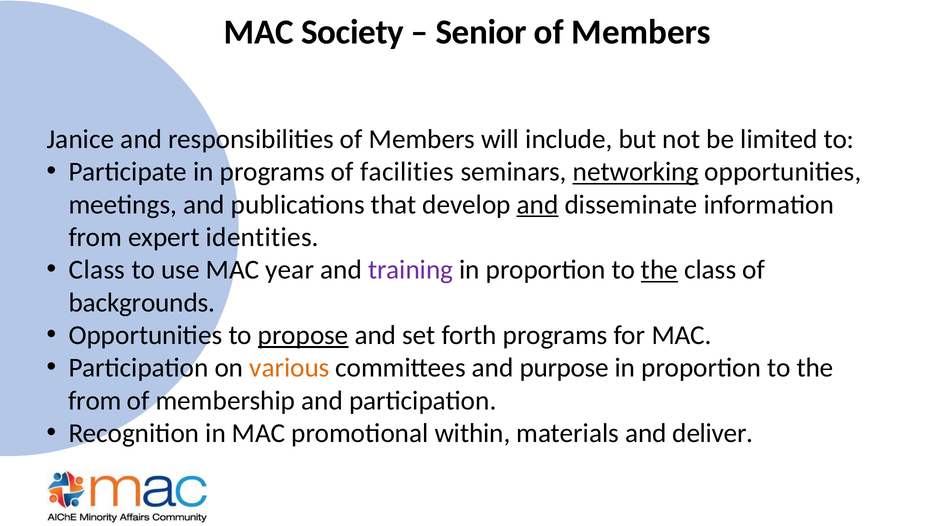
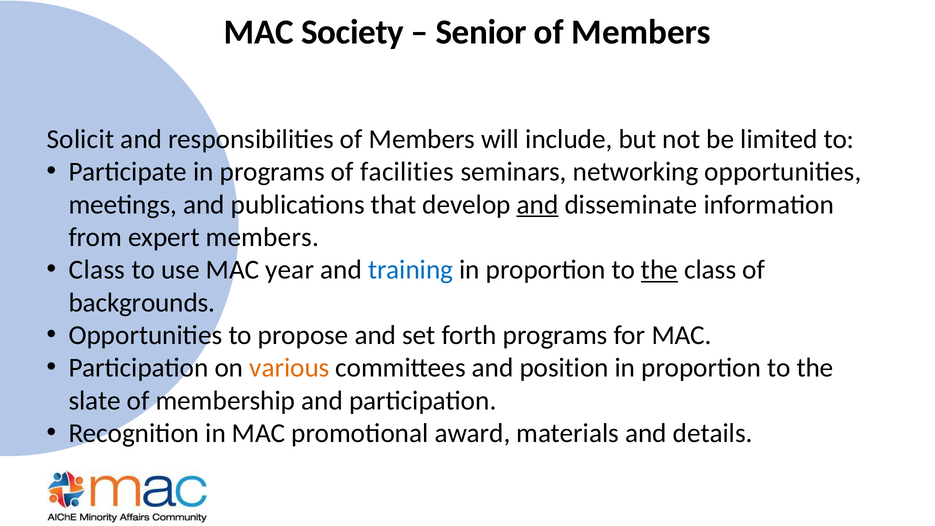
Janice: Janice -> Solicit (80, 139)
networking underline: present -> none (636, 172)
expert identities: identities -> members (262, 237)
training colour: purple -> blue (411, 270)
propose underline: present -> none (303, 335)
purpose: purpose -> position (564, 368)
from: from -> slate (95, 400)
within: within -> award (472, 433)
deliver: deliver -> details (713, 433)
